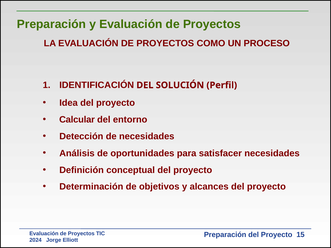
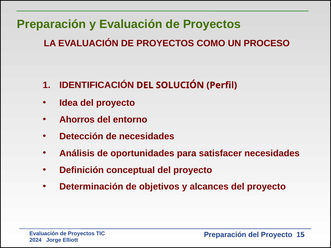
Calcular: Calcular -> Ahorros (77, 120)
